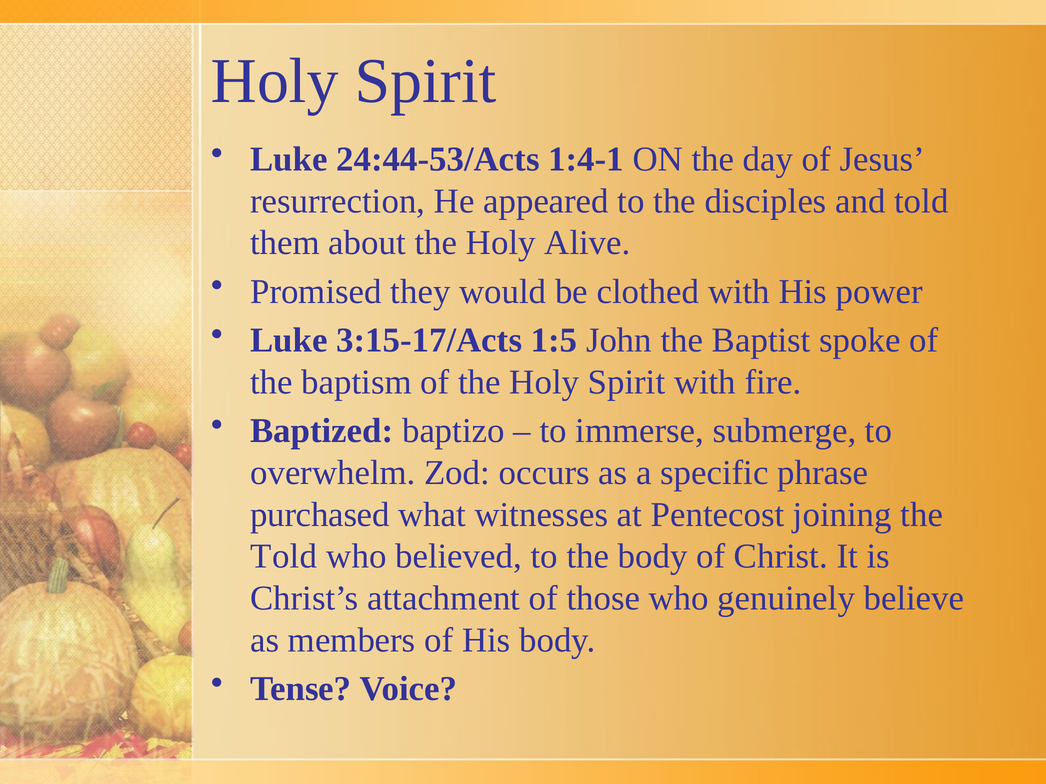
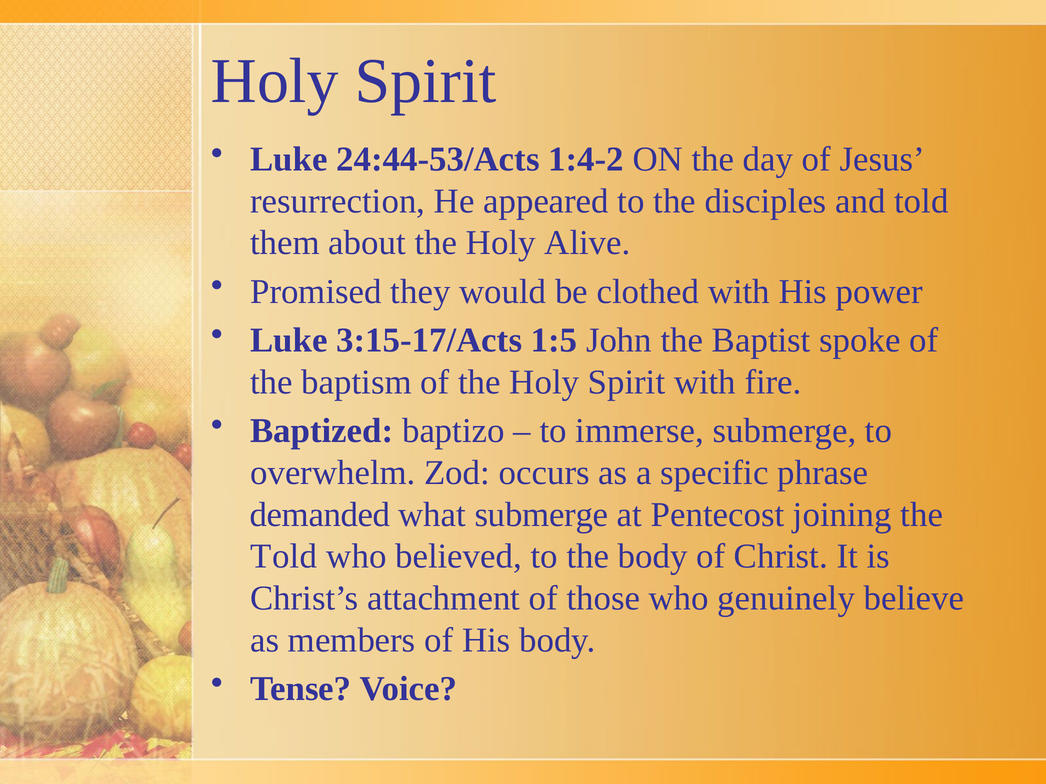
1:4-1: 1:4-1 -> 1:4-2 (586, 159)
purchased: purchased -> demanded (320, 515)
what witnesses: witnesses -> submerge (541, 515)
